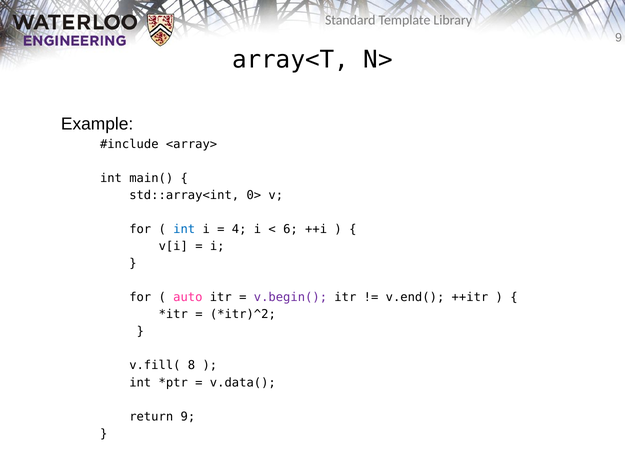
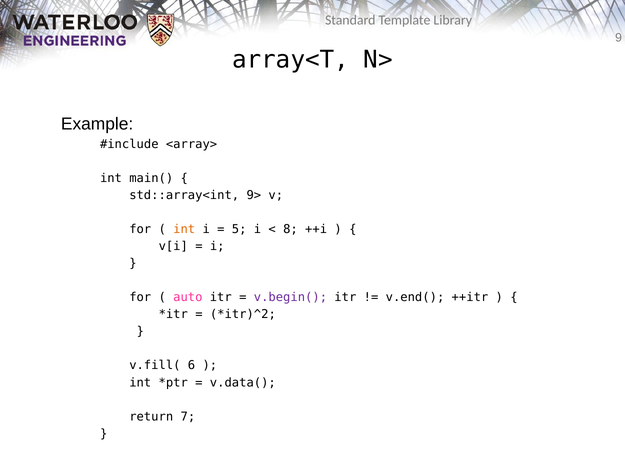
0>: 0> -> 9> (254, 195)
int colour: blue -> orange (184, 229)
4: 4 -> 5 (239, 229)
6: 6 -> 8 (290, 229)
8: 8 -> 6 (192, 365)
return 9: 9 -> 7 (188, 416)
